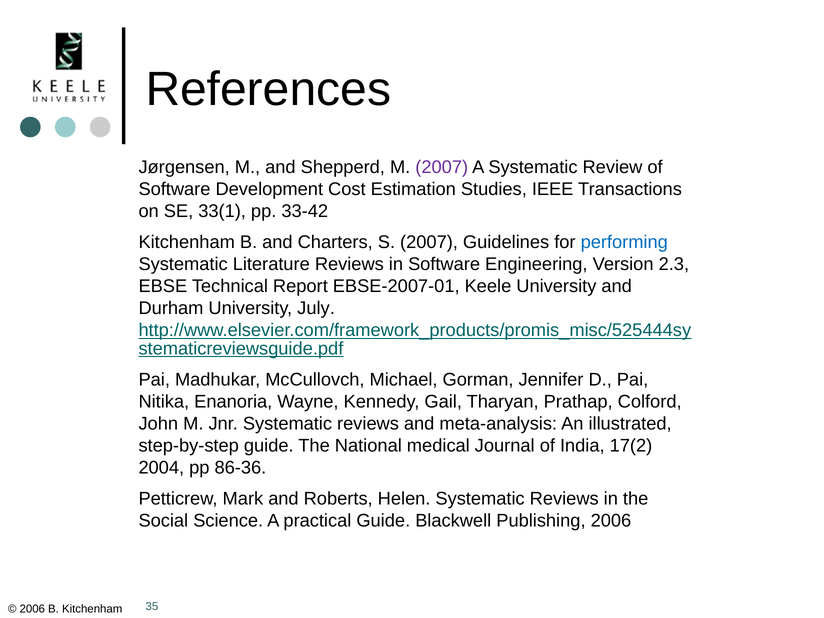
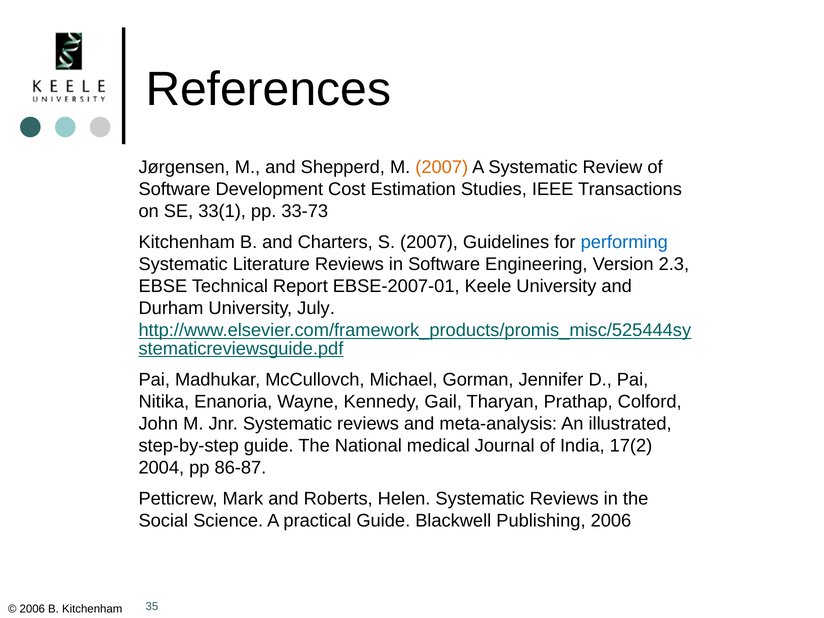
2007 colour: purple -> orange (442, 167)
33-42: 33-42 -> 33-73 (305, 211)
86-36: 86-36 -> 86-87 (240, 468)
